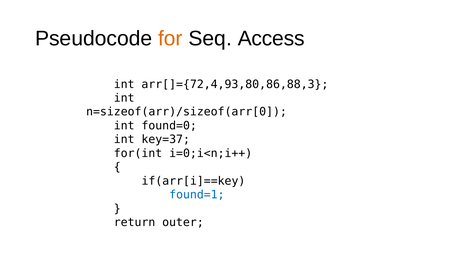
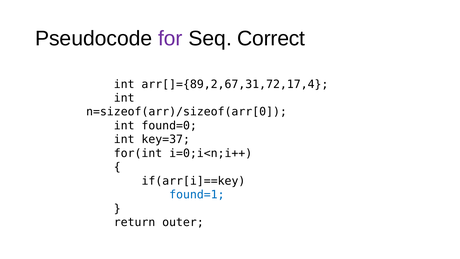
for colour: orange -> purple (170, 39)
Access: Access -> Correct (271, 39)
arr[]={72,4,93,80,86,88,3: arr[]={72,4,93,80,86,88,3 -> arr[]={89,2,67,31,72,17,4 (235, 84)
